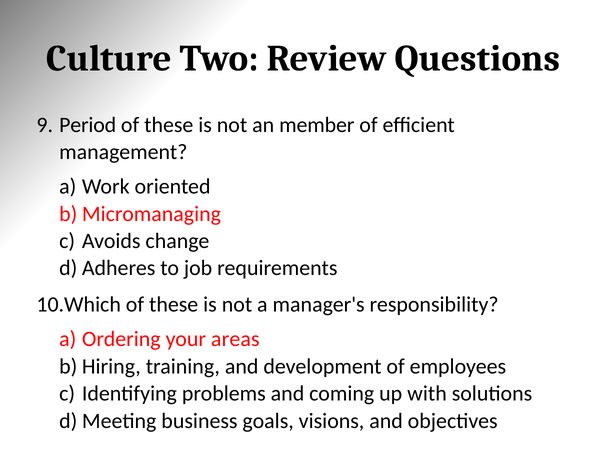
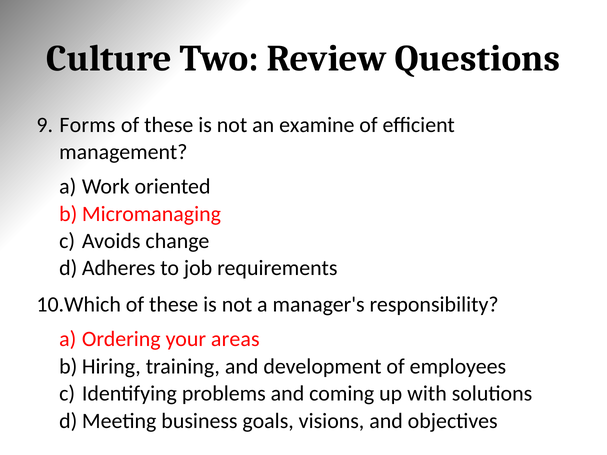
Period: Period -> Forms (87, 125)
member: member -> examine (317, 125)
